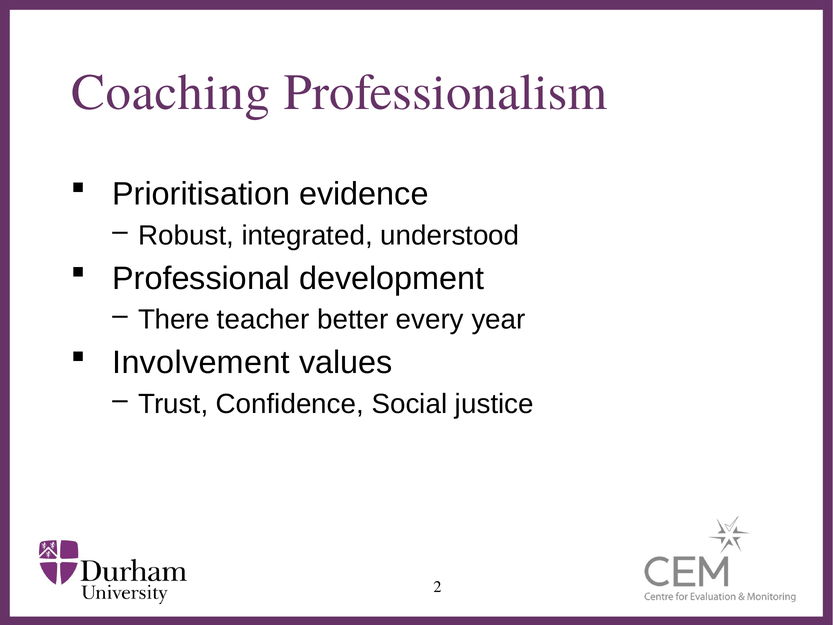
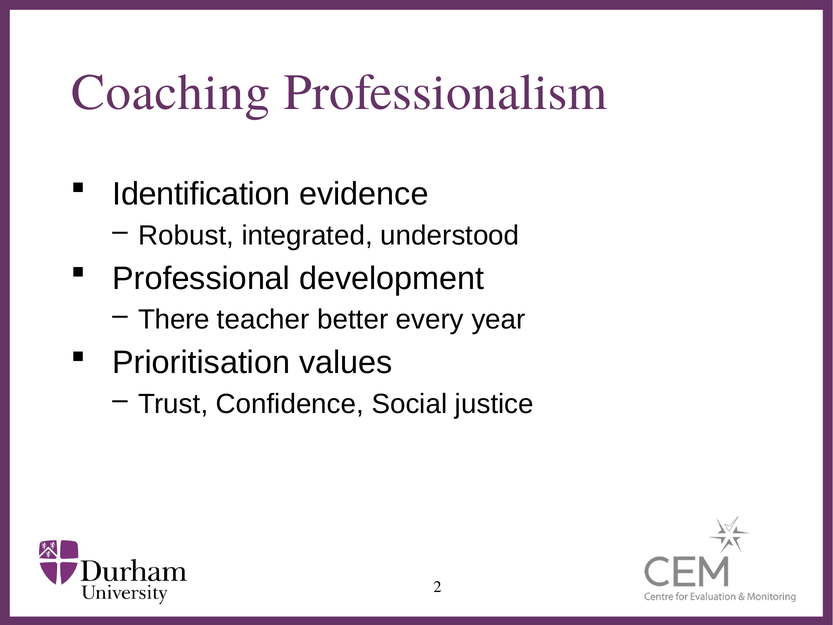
Prioritisation: Prioritisation -> Identification (201, 194)
Involvement: Involvement -> Prioritisation (201, 362)
